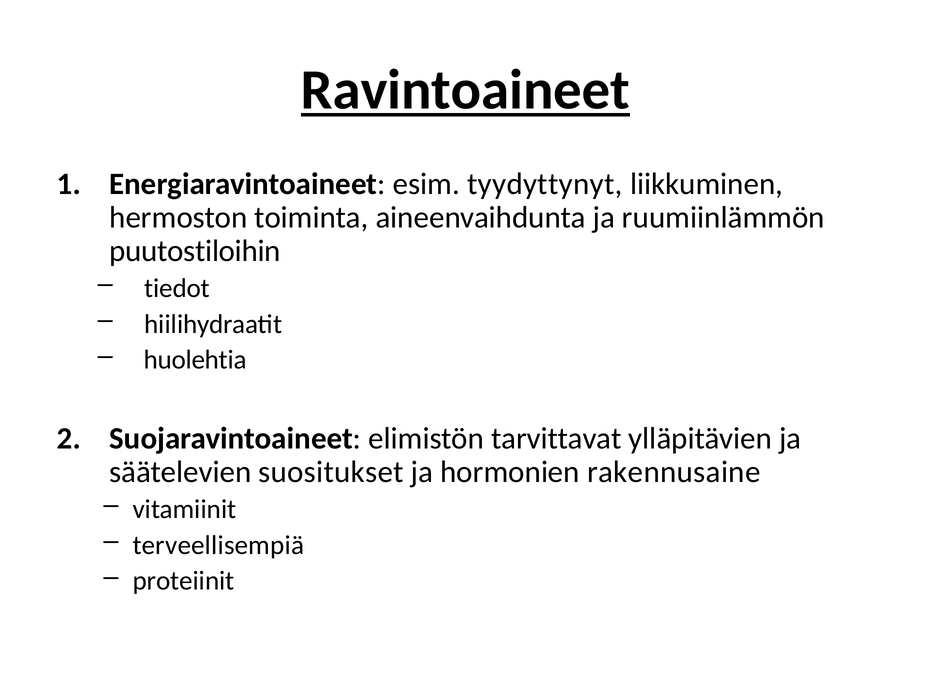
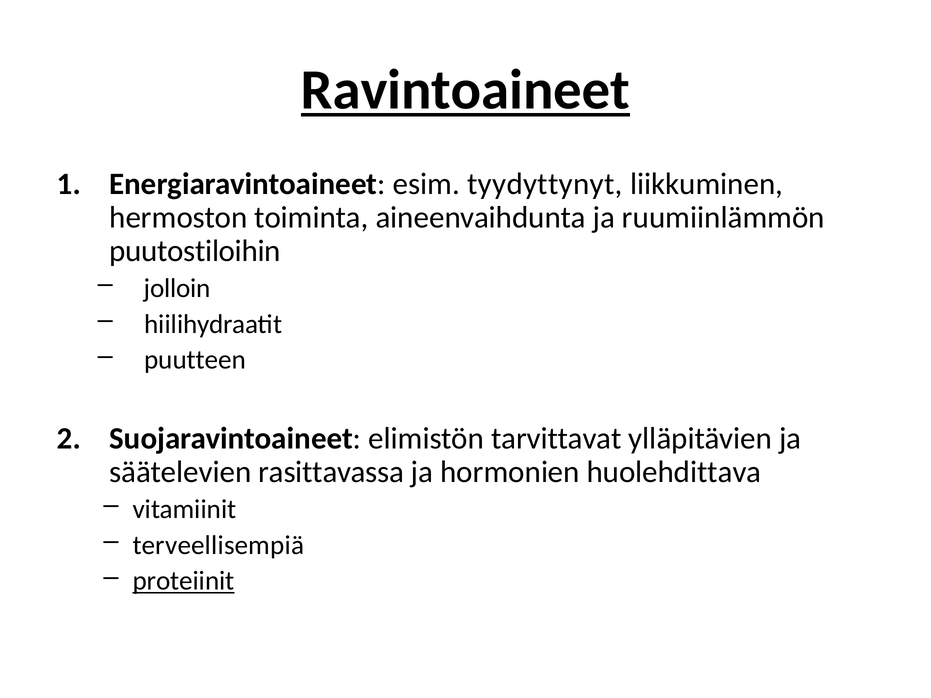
tiedot: tiedot -> jolloin (177, 288)
huolehtia: huolehtia -> puutteen (195, 360)
suositukset: suositukset -> rasittavassa (331, 472)
rakennusaine: rakennusaine -> huolehdittava (674, 472)
proteiinit underline: none -> present (184, 581)
